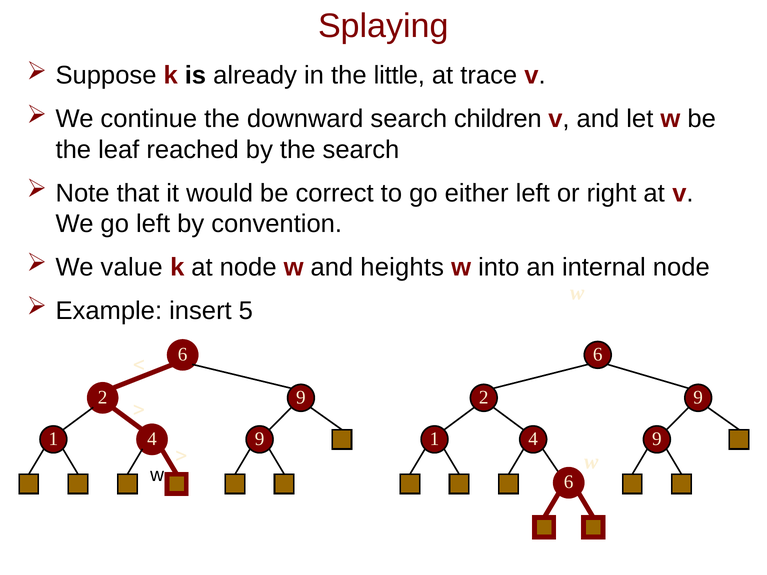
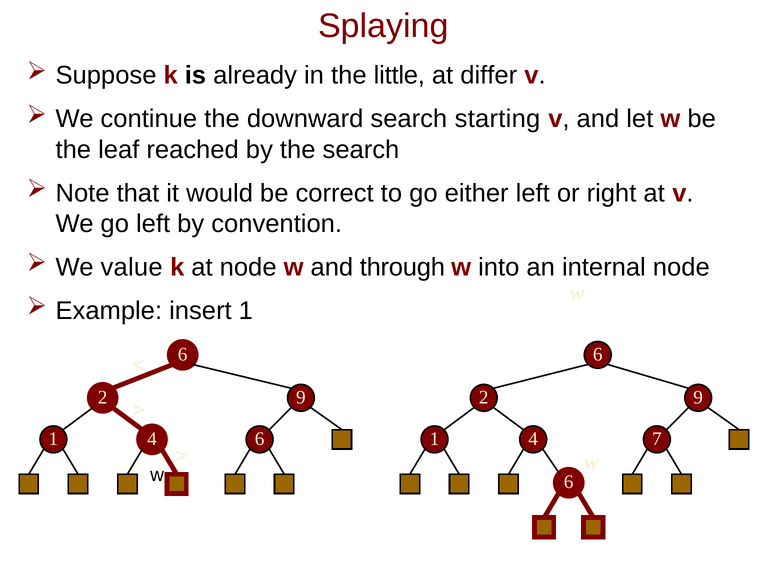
trace: trace -> differ (489, 76)
children: children -> starting (498, 119)
heights: heights -> through (402, 267)
insert 5: 5 -> 1 (246, 311)
9: 9 -> 6 (260, 439)
9: 9 -> 7 (657, 439)
